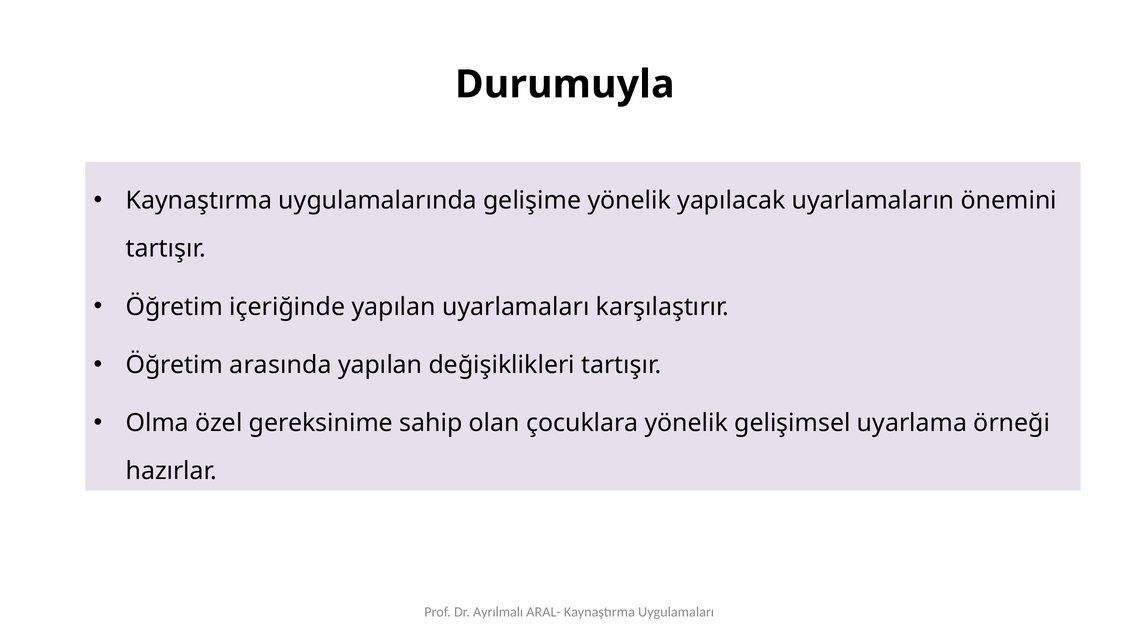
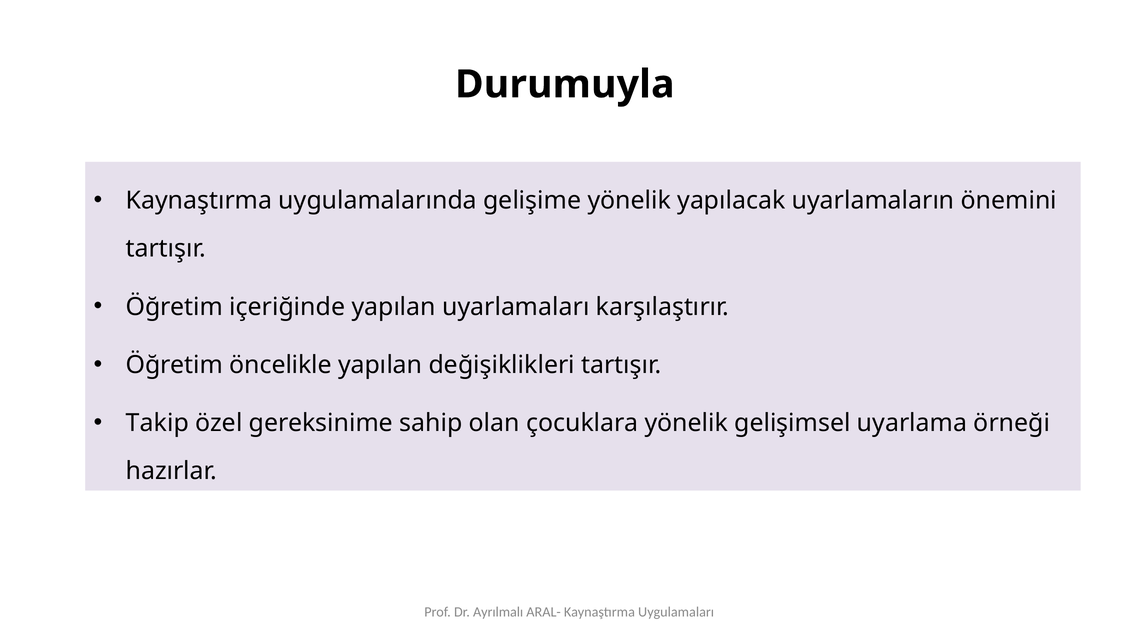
arasında: arasında -> öncelikle (281, 365)
Olma: Olma -> Takip (157, 423)
